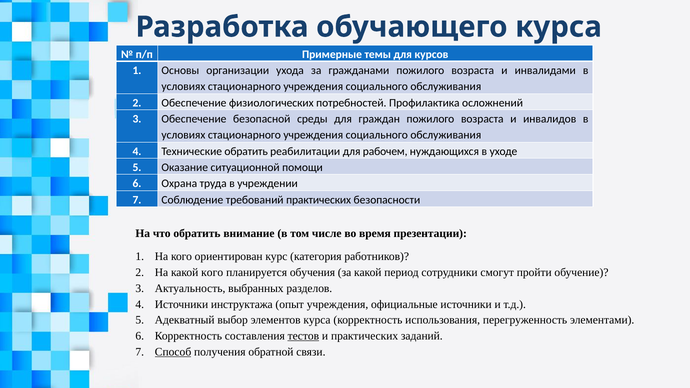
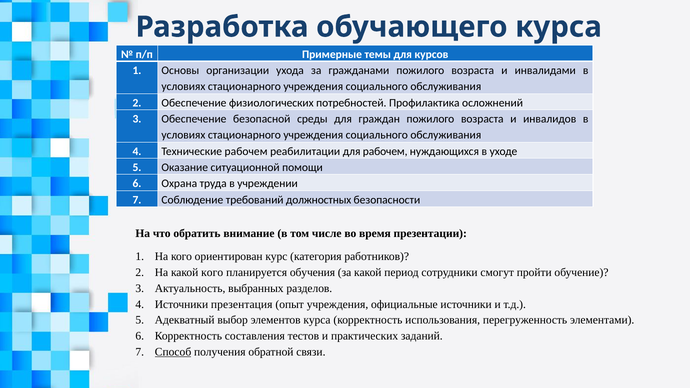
Технические обратить: обратить -> рабочем (246, 151)
требований практических: практических -> должностных (319, 200)
инструктажа: инструктажа -> презентация (242, 304)
тестов underline: present -> none (303, 336)
